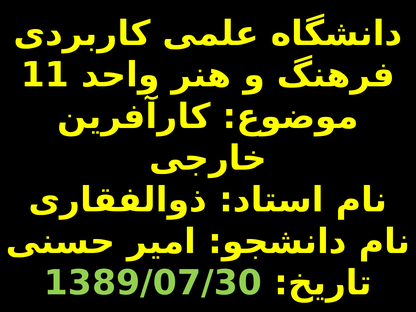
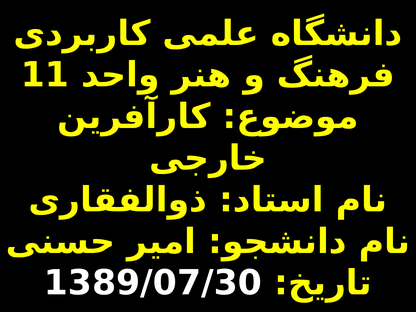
1389/07/30 colour: light green -> white (153, 283)
